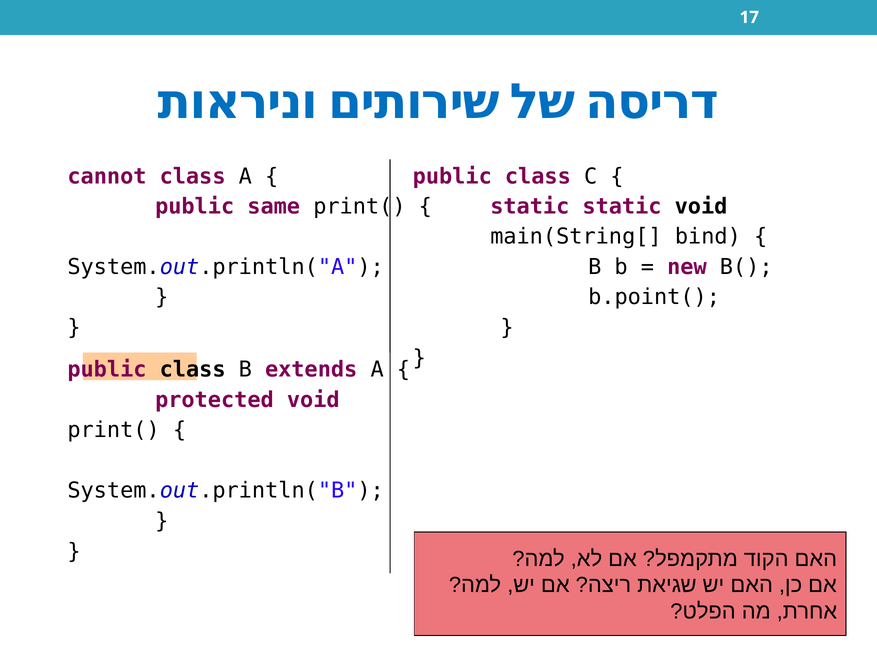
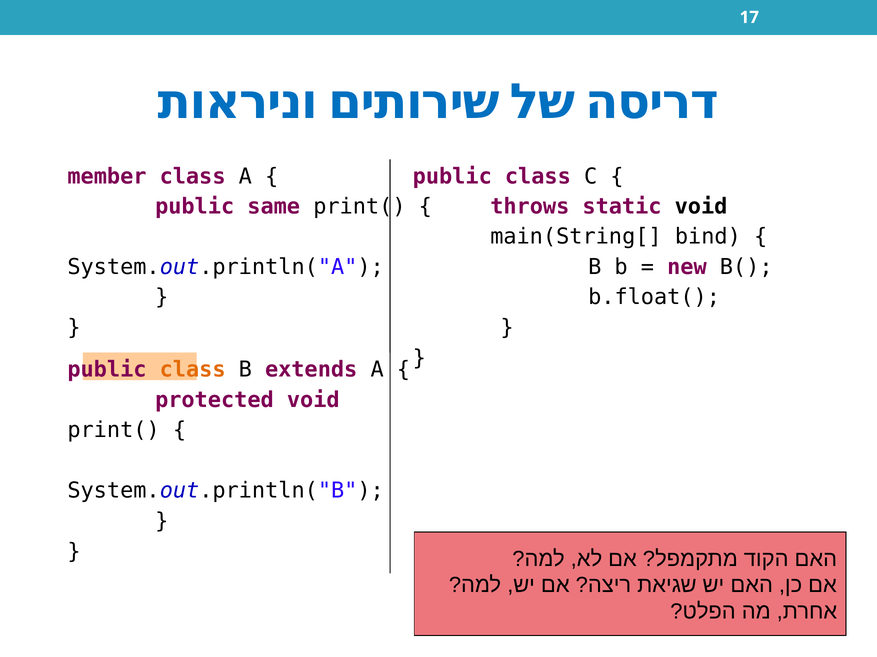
cannot: cannot -> member (107, 176)
static: static -> throws (530, 207)
b.point(: b.point( -> b.float( (654, 297)
class colour: black -> orange (193, 370)
